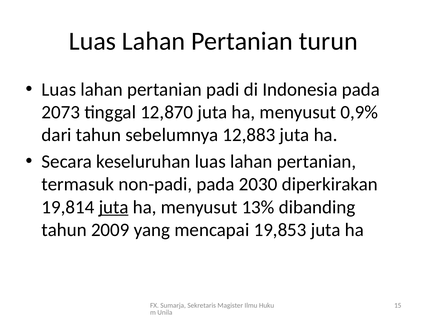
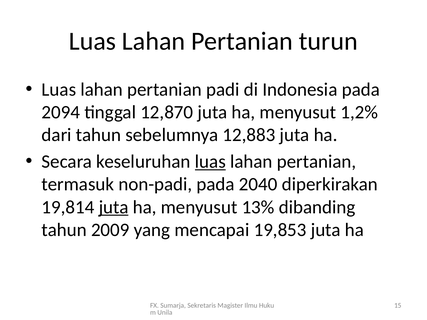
2073: 2073 -> 2094 (61, 112)
0,9%: 0,9% -> 1,2% (359, 112)
luas underline: none -> present (210, 162)
2030: 2030 -> 2040 (258, 184)
